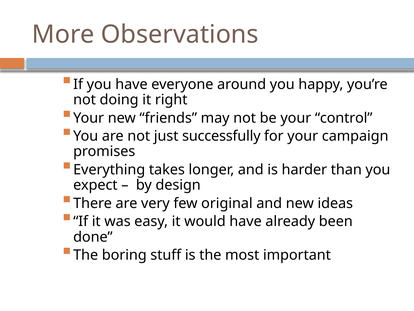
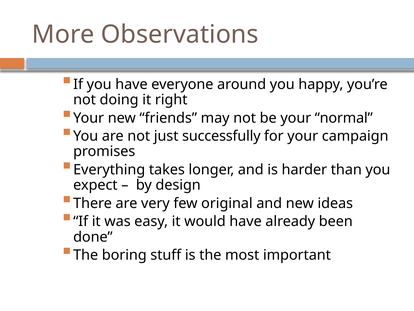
control: control -> normal (344, 118)
